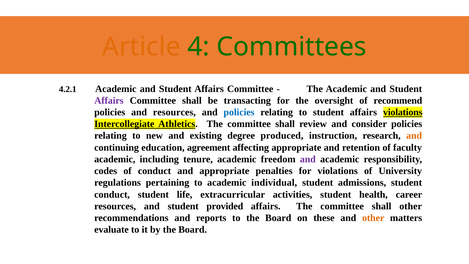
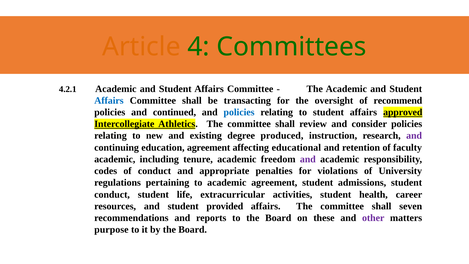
Affairs colour: purple -> blue (109, 100)
and resources: resources -> continued (174, 112)
affairs violations: violations -> approved (403, 112)
and colour: orange -> purple (414, 136)
affecting appropriate: appropriate -> educational (296, 147)
academic individual: individual -> agreement (274, 183)
shall other: other -> seven (411, 206)
other colour: orange -> purple (373, 218)
evaluate: evaluate -> purpose (111, 229)
